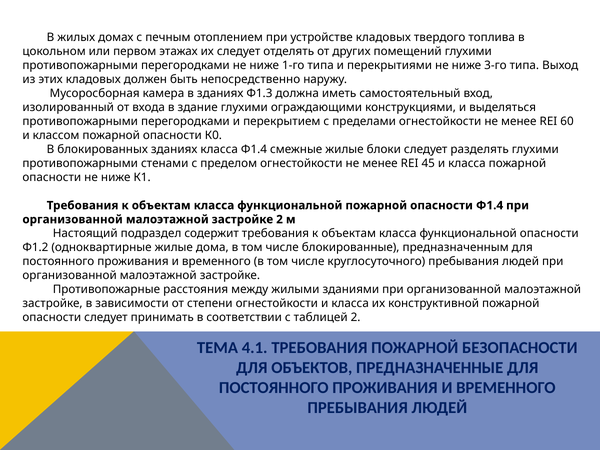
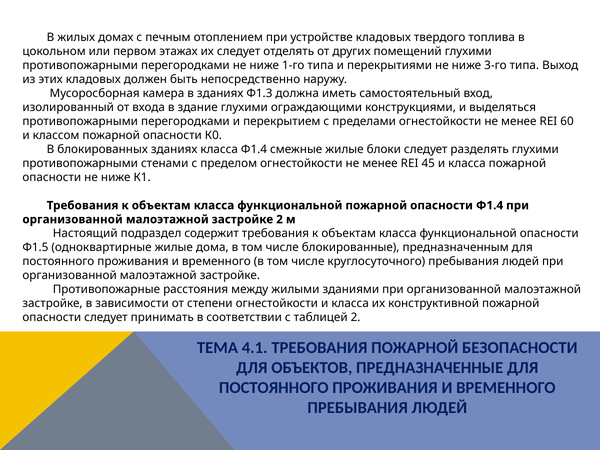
Ф1.2: Ф1.2 -> Ф1.5 (35, 247)
